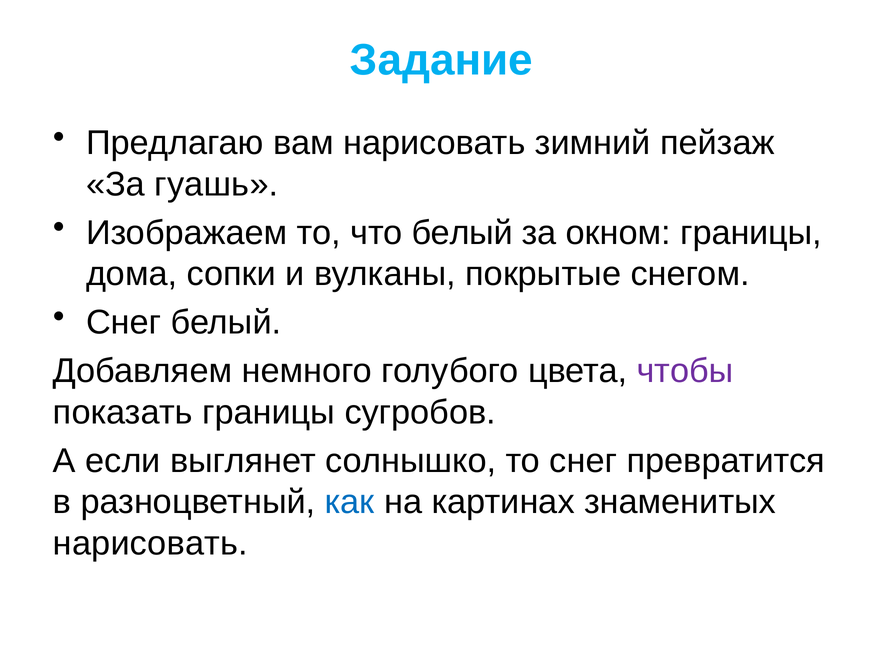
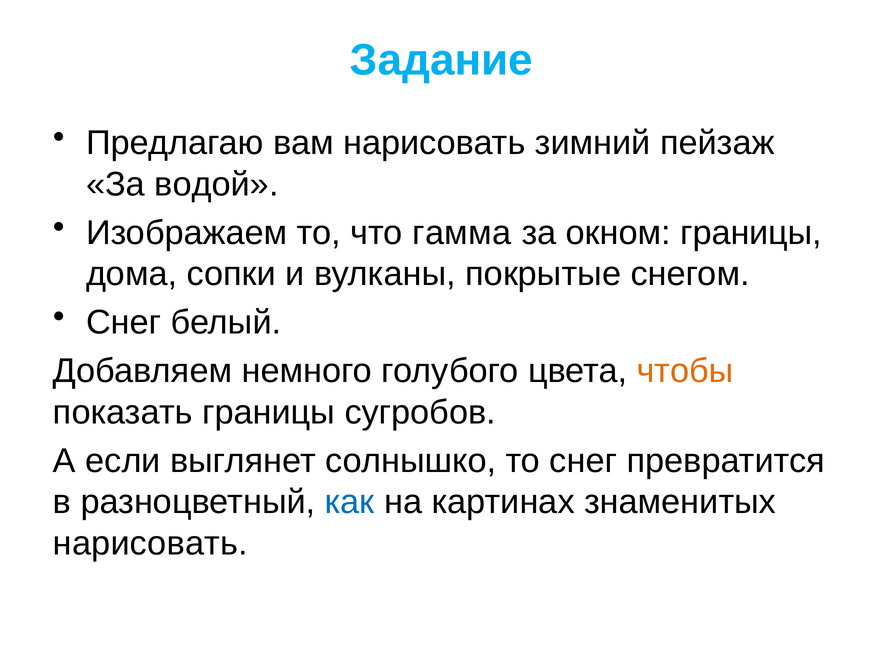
гуашь: гуашь -> водой (216, 184)
что белый: белый -> гамма (462, 233)
чтобы colour: purple -> orange (685, 371)
